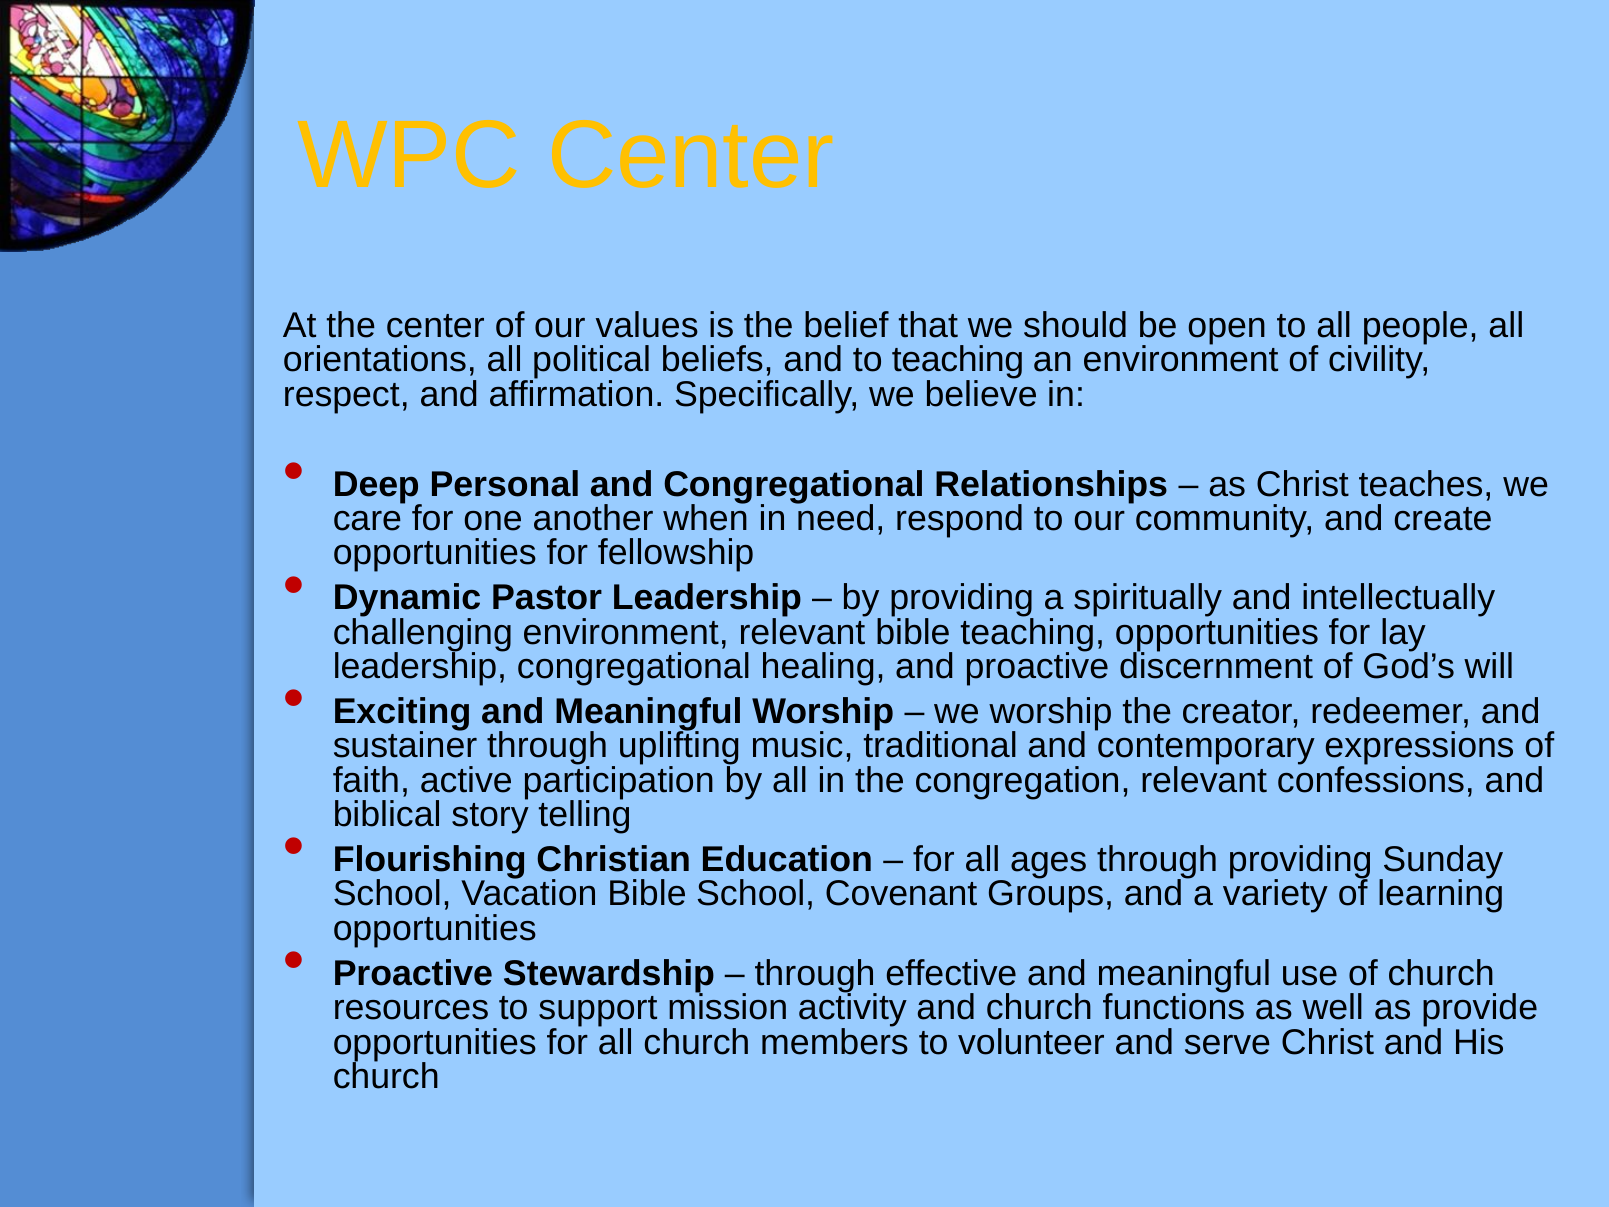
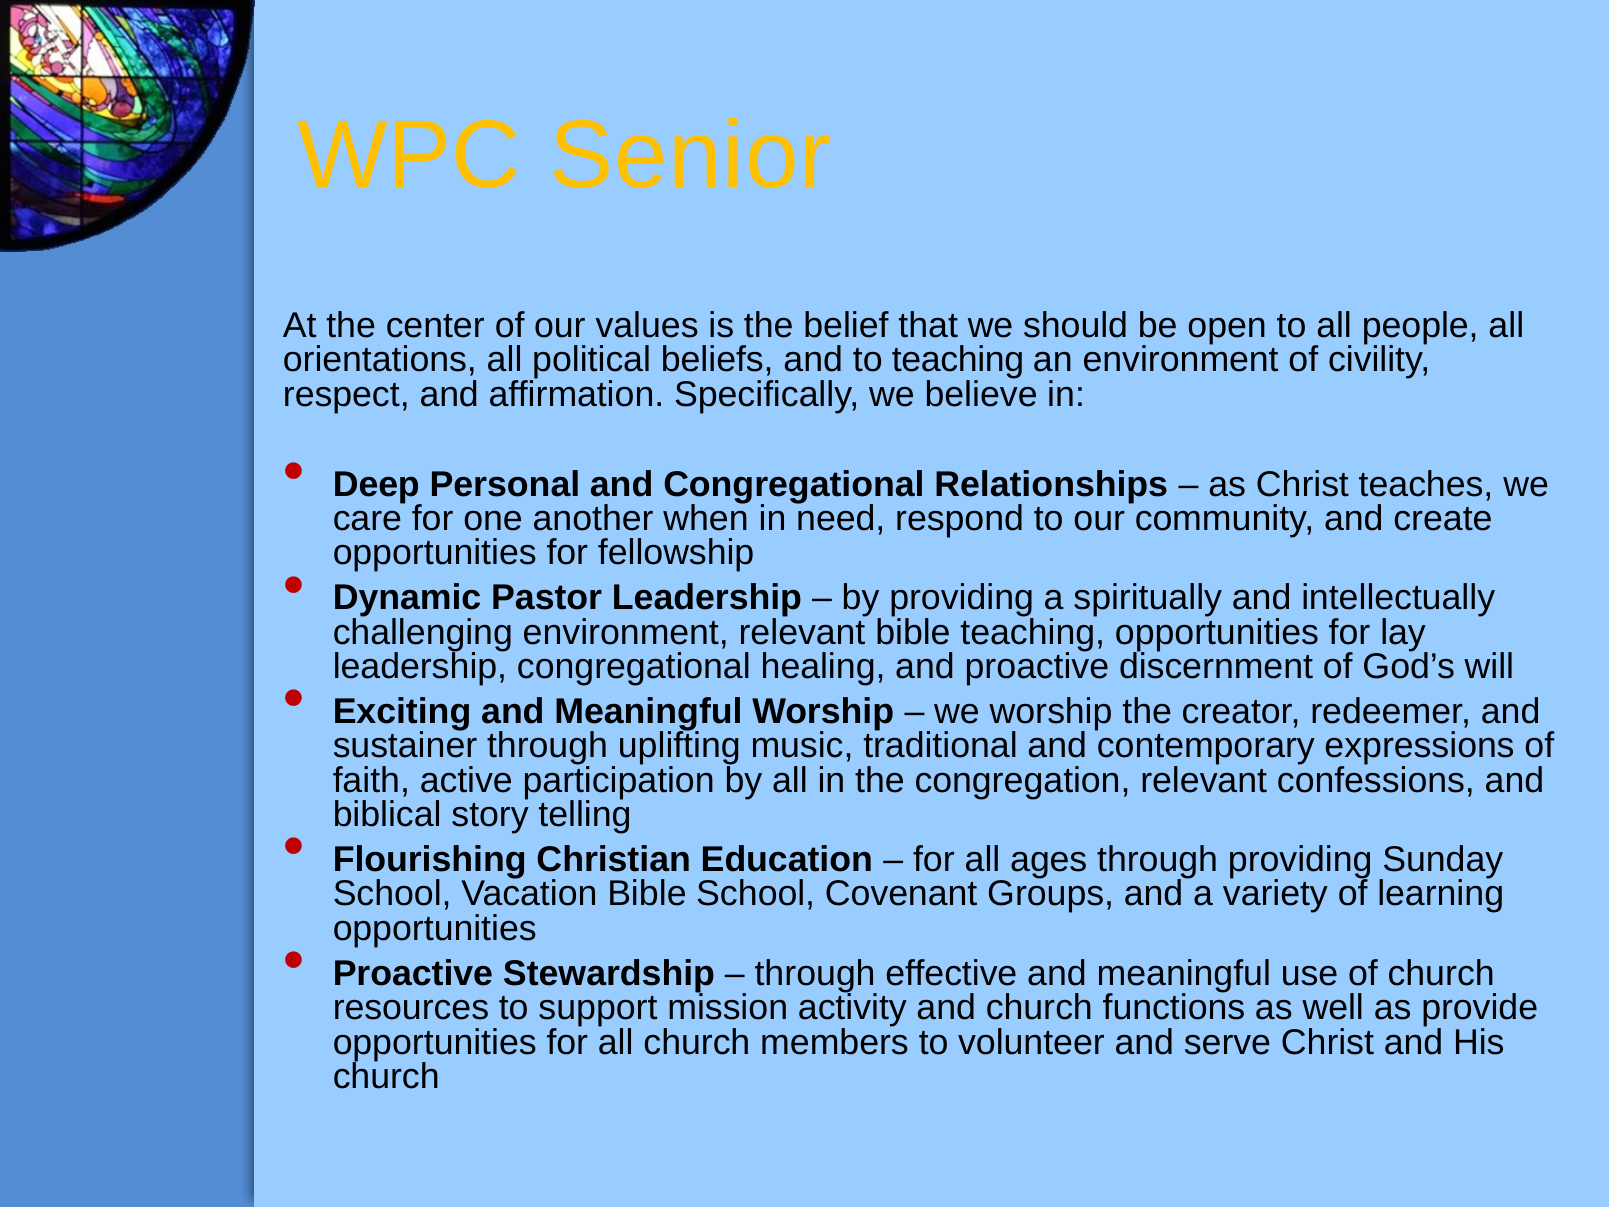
WPC Center: Center -> Senior (690, 156)
